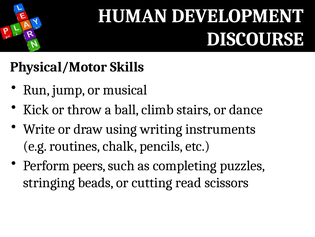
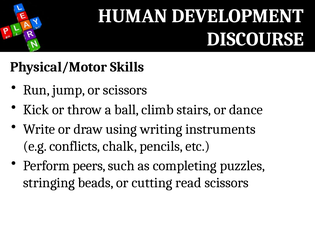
or musical: musical -> scissors (125, 90)
routines: routines -> conflicts (75, 146)
